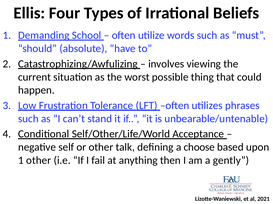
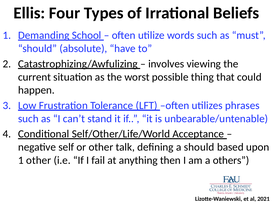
a choose: choose -> should (199, 148)
gently: gently -> others (231, 161)
